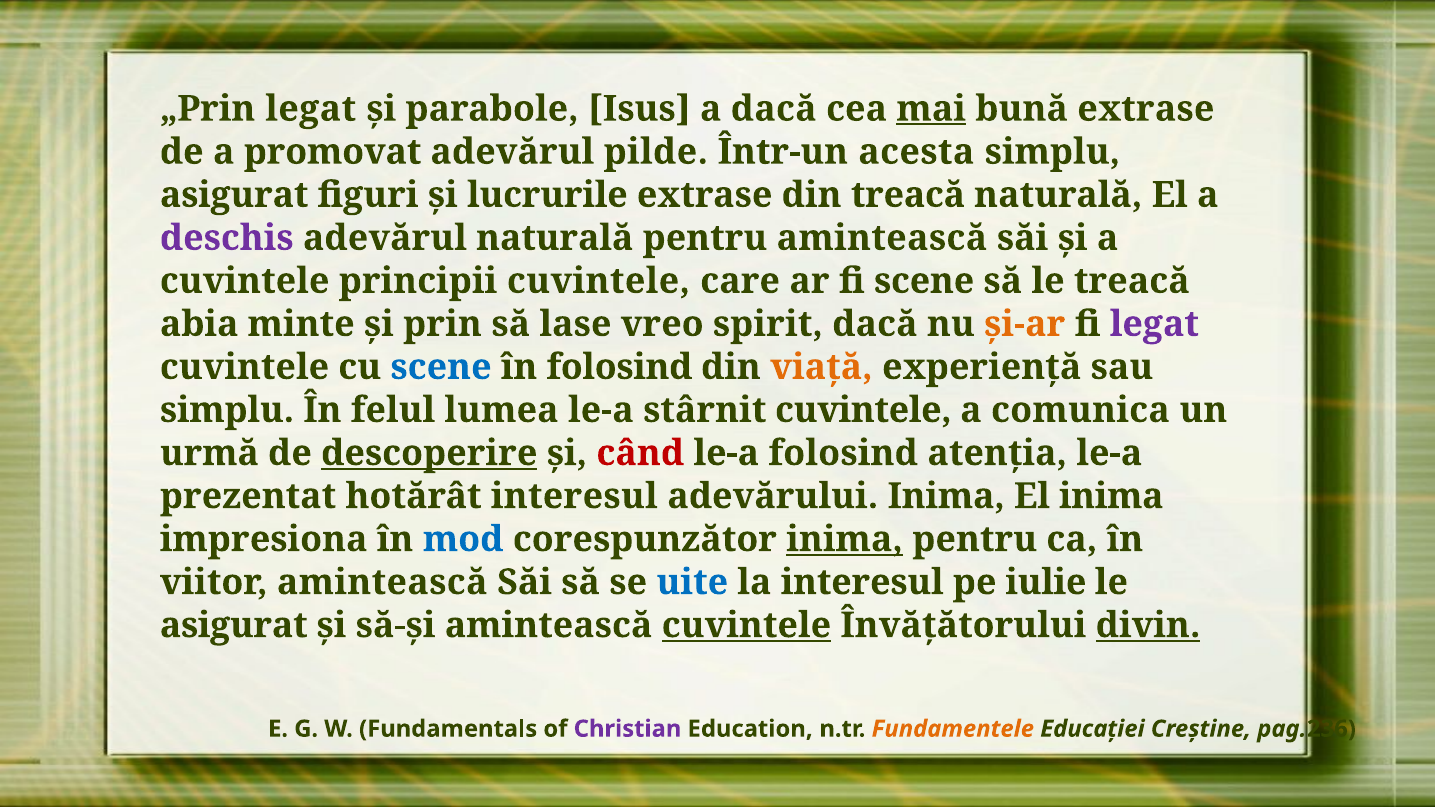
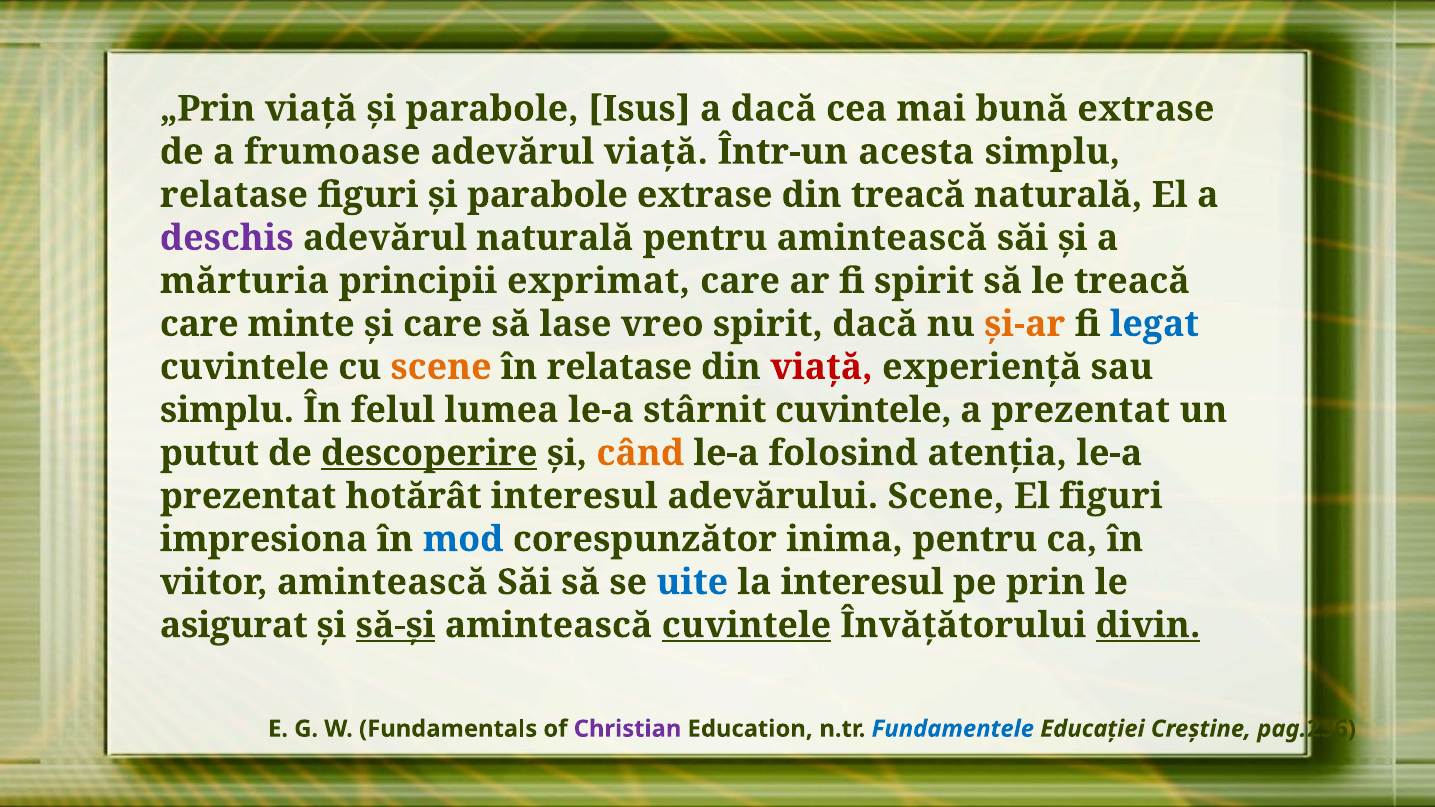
„Prin legat: legat -> viață (311, 109)
mai underline: present -> none (931, 109)
promovat: promovat -> frumoase (332, 152)
adevărul pilde: pilde -> viață (656, 152)
asigurat: asigurat -> relatase (234, 195)
figuri și lucrurile: lucrurile -> parabole (547, 195)
cuvintele: cuvintele -> mărturia (244, 281)
principii cuvintele: cuvintele -> exprimat (599, 281)
fi scene: scene -> spirit (924, 281)
abia: abia -> care (199, 324)
și prin: prin -> care (443, 324)
legat colour: purple -> blue (1154, 324)
scene colour: blue -> orange (441, 367)
în folosind: folosind -> relatase (619, 367)
viață colour: orange -> red (822, 367)
a comunica: comunica -> prezentat (1080, 410)
urmă: urmă -> putut (209, 453)
când colour: red -> orange (640, 453)
adevărului Inima: Inima -> Scene (946, 496)
El inima: inima -> figuri (1111, 496)
inima underline: present -> none (845, 539)
iulie: iulie -> prin (1046, 582)
să-și underline: none -> present (396, 625)
Fundamentele colour: orange -> blue (953, 729)
